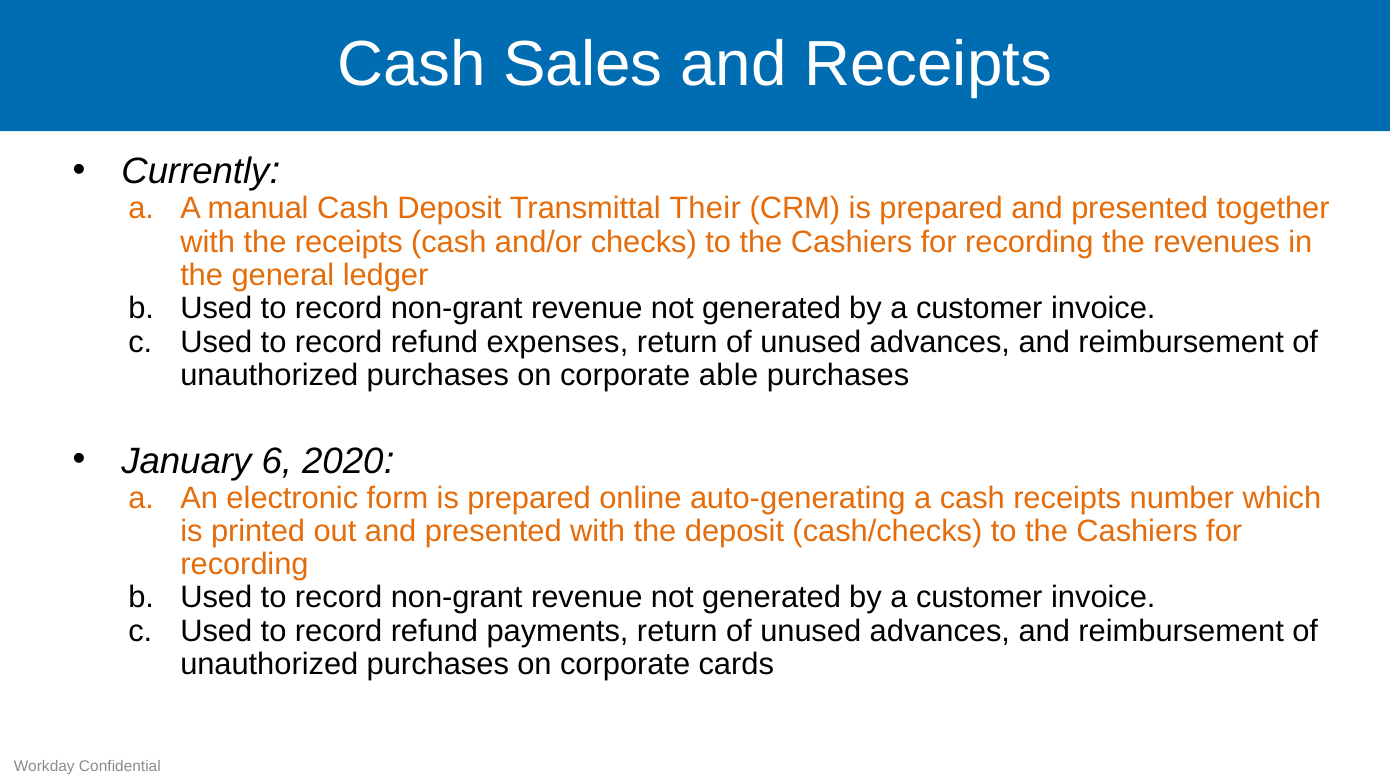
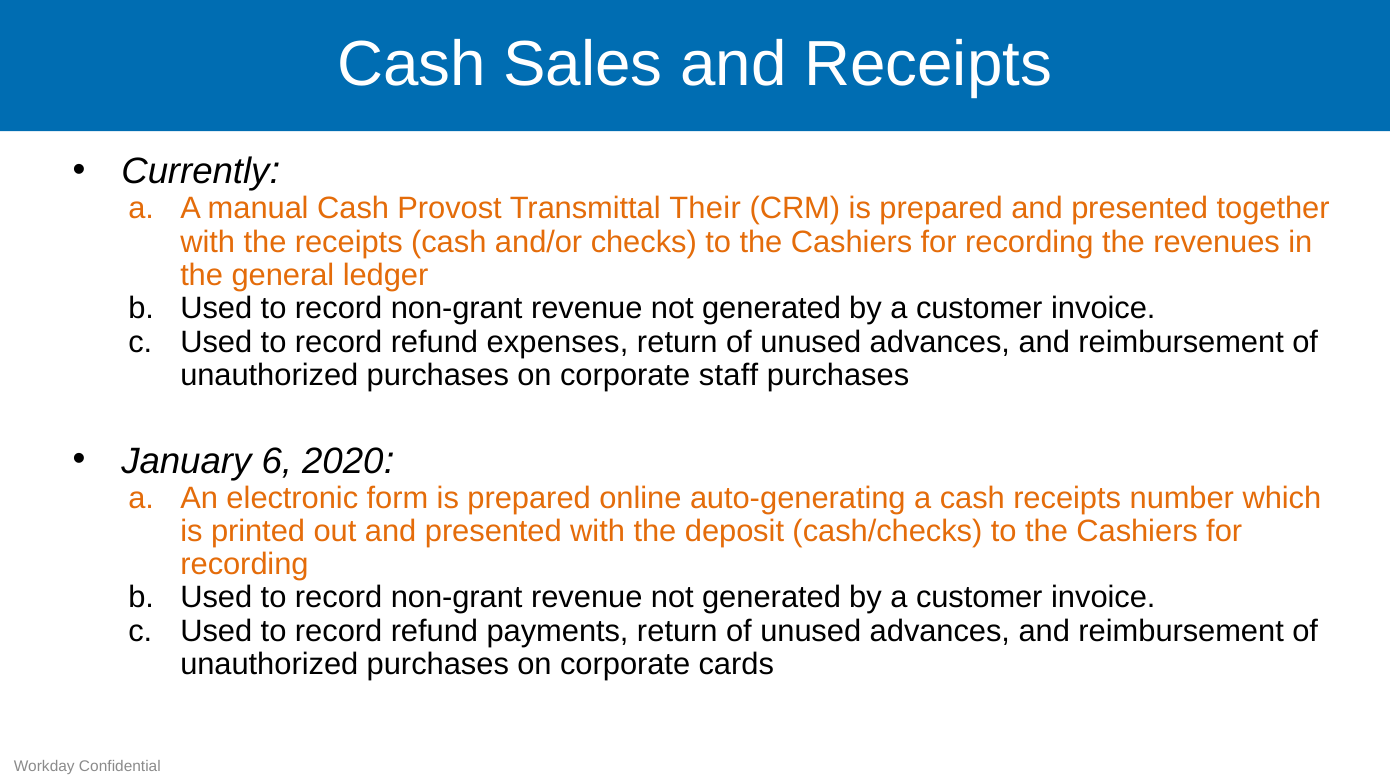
Cash Deposit: Deposit -> Provost (450, 209)
able: able -> staff (729, 375)
